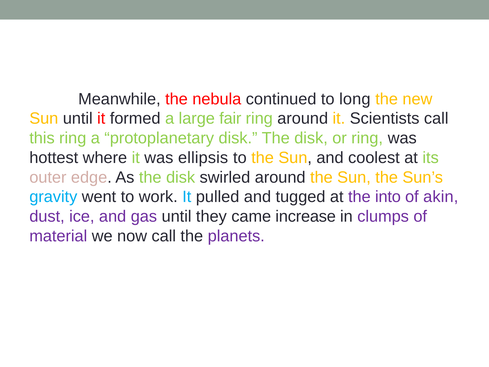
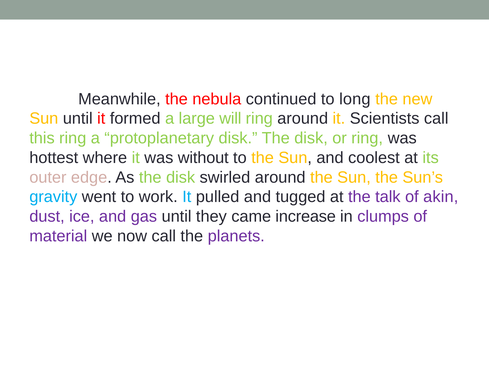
fair: fair -> will (230, 119)
ellipsis: ellipsis -> without (203, 158)
into: into -> talk (388, 197)
